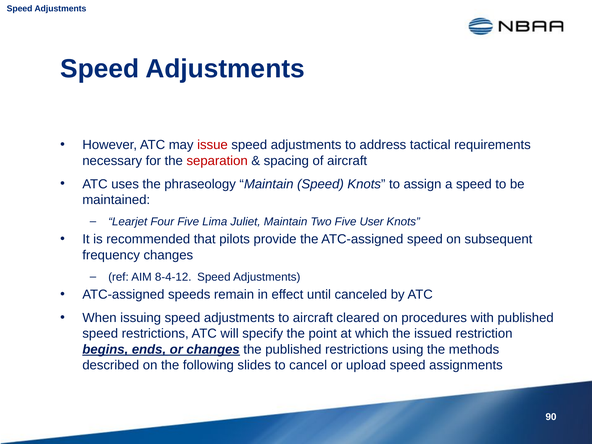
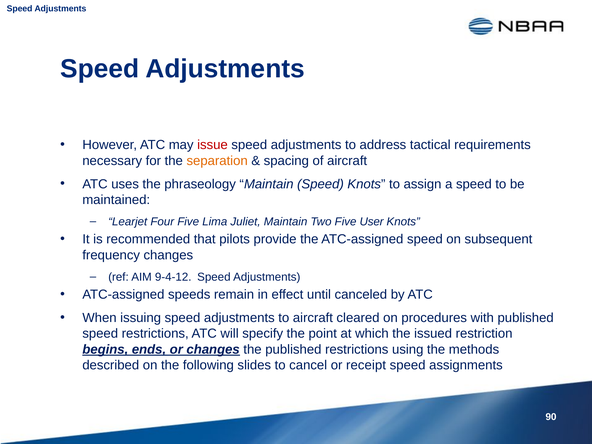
separation colour: red -> orange (217, 161)
8-4-12: 8-4-12 -> 9-4-12 (173, 277)
upload: upload -> receipt (366, 365)
